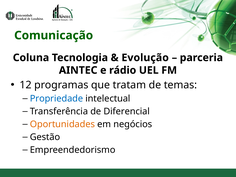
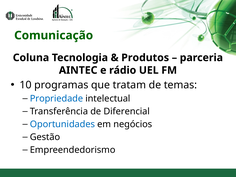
Evolução: Evolução -> Produtos (145, 58)
12: 12 -> 10 (26, 85)
Oportunidades colour: orange -> blue (62, 124)
